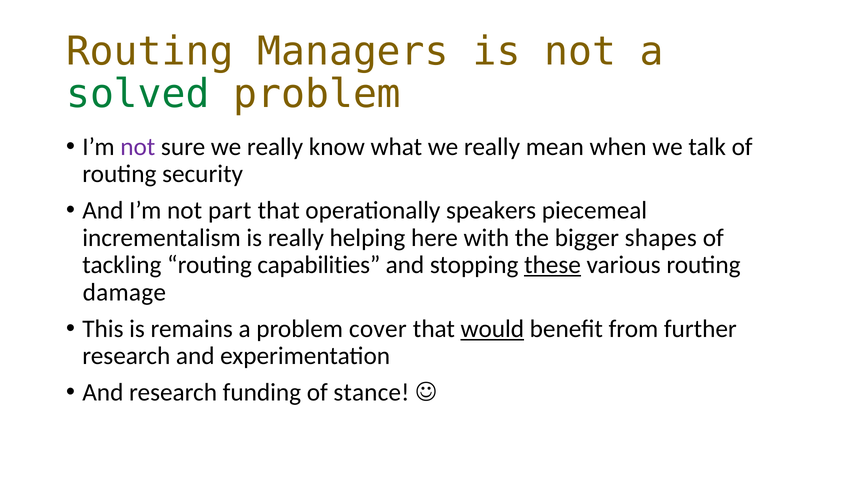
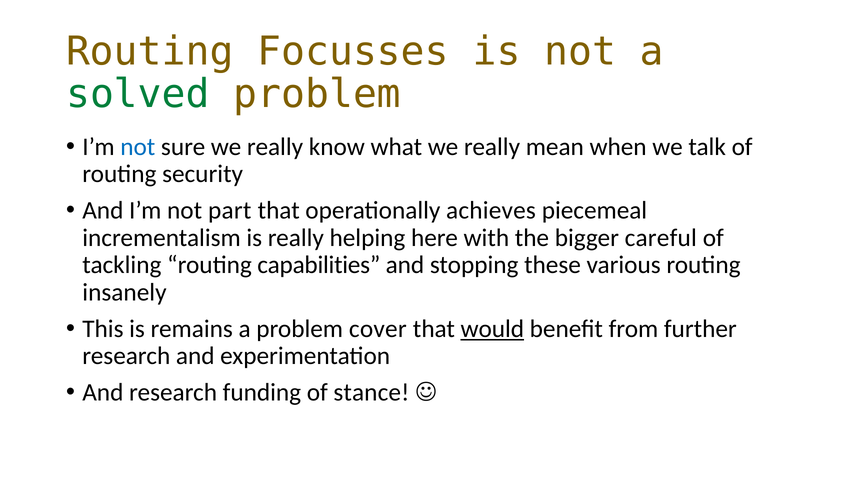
Managers: Managers -> Focusses (353, 51)
not colour: purple -> blue (138, 147)
speakers: speakers -> achieves (491, 210)
shapes: shapes -> careful (661, 238)
these underline: present -> none (553, 265)
damage: damage -> insanely (124, 292)
